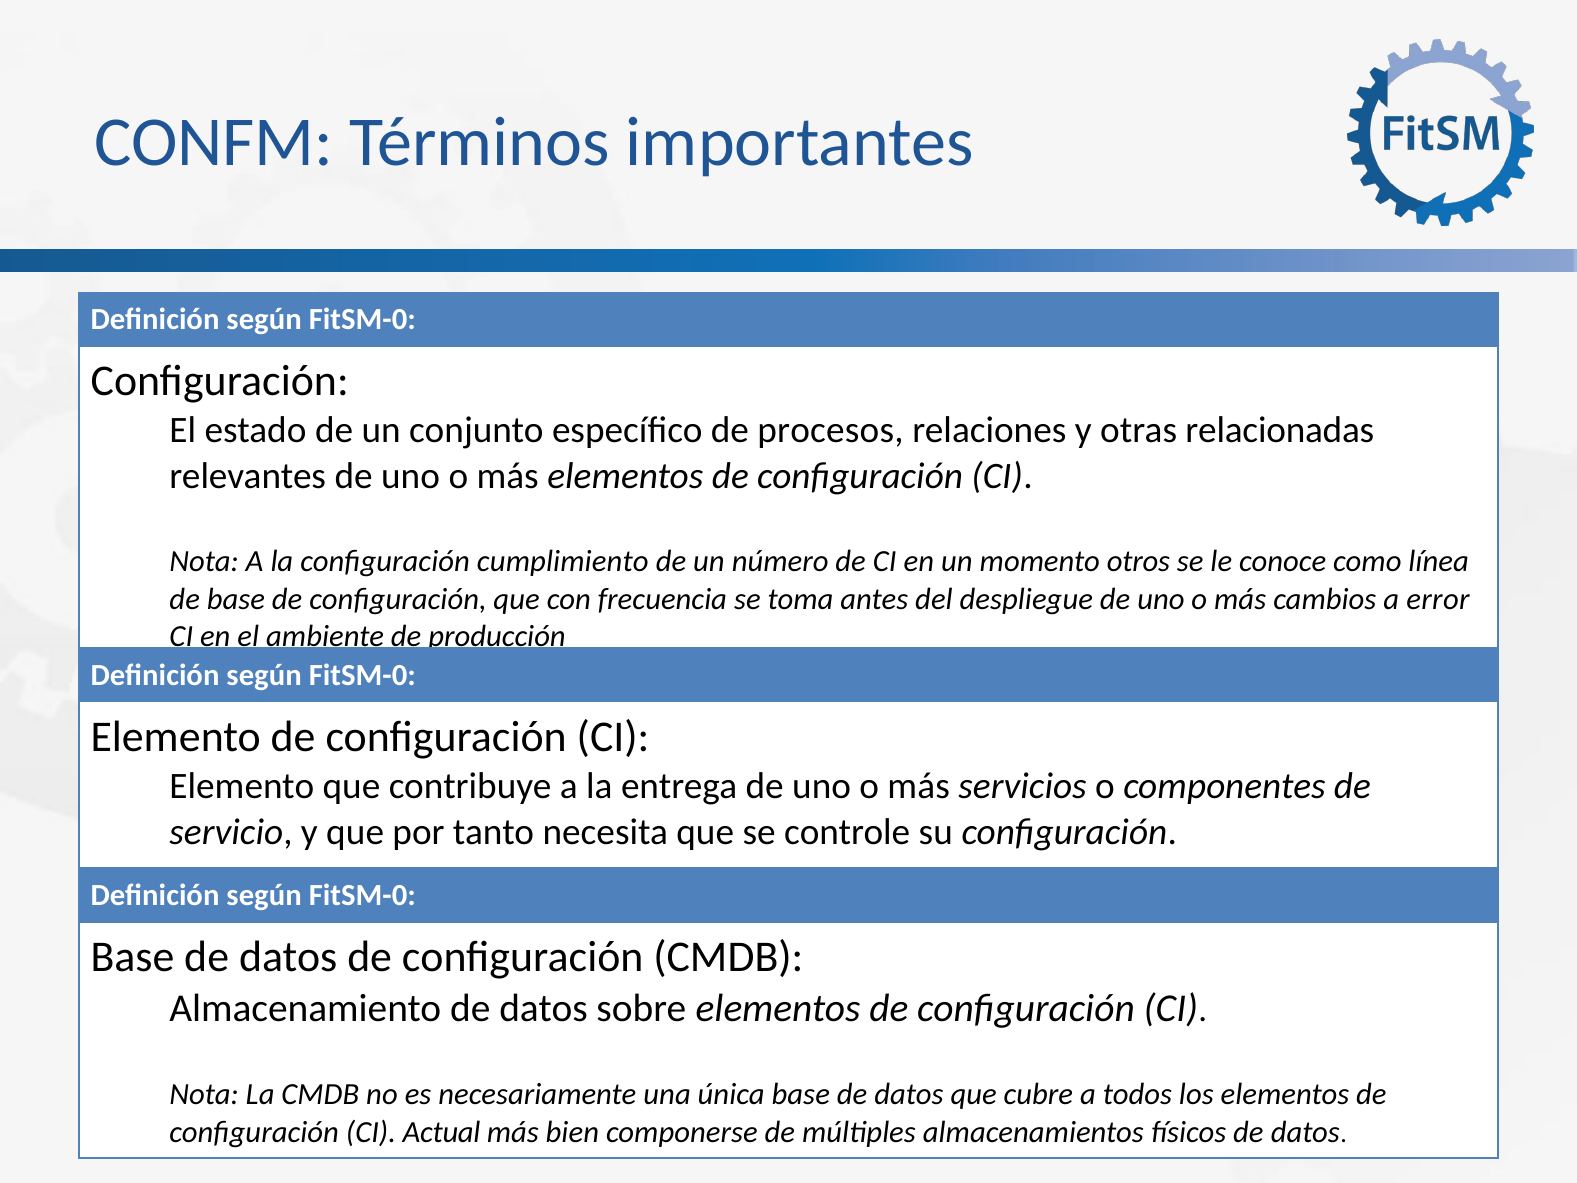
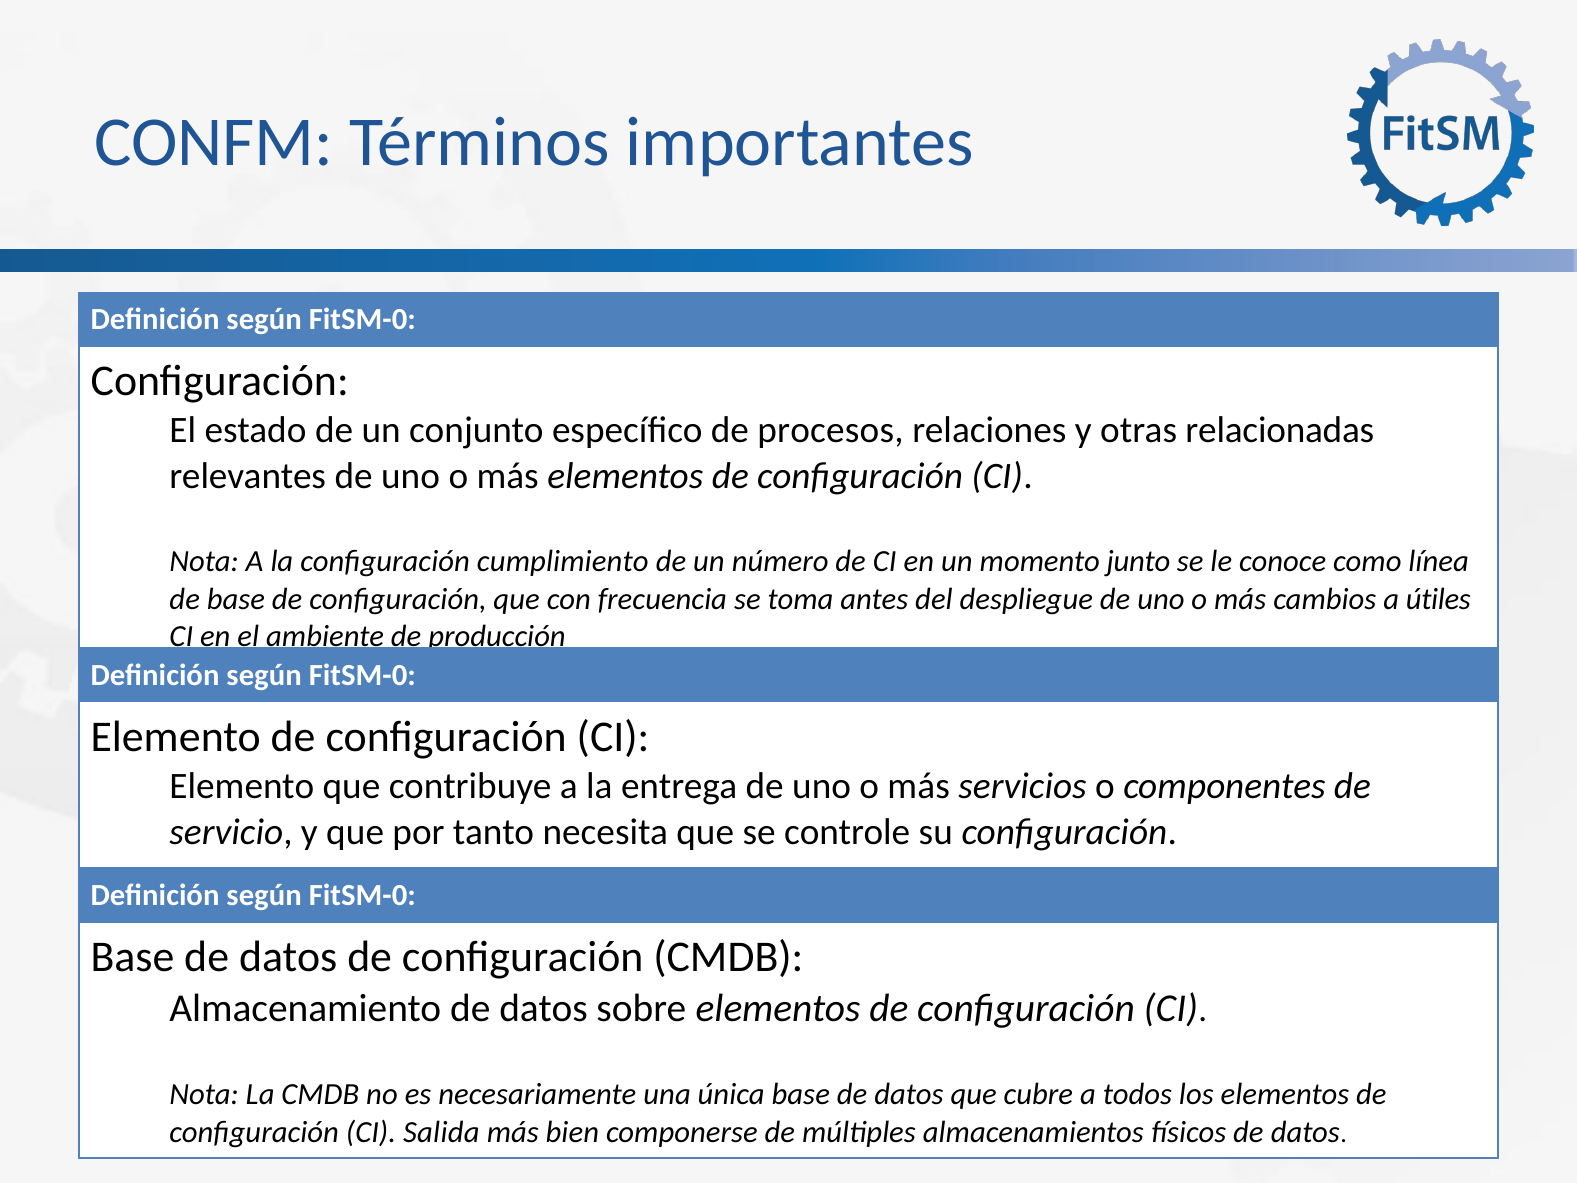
otros: otros -> junto (1139, 562)
error: error -> útiles (1438, 599)
Actual: Actual -> Salida (441, 1132)
